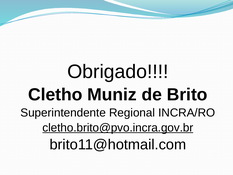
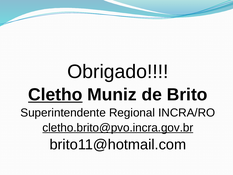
Cletho underline: none -> present (55, 94)
